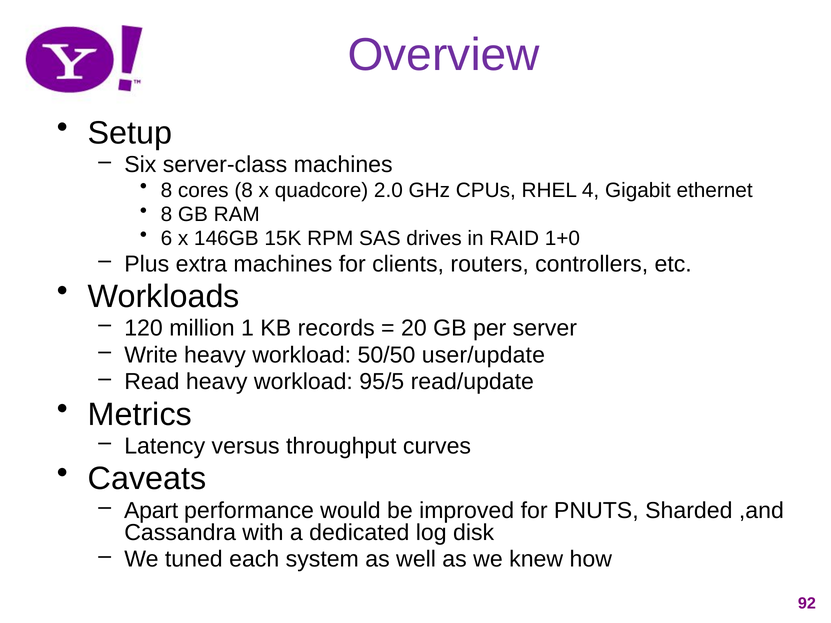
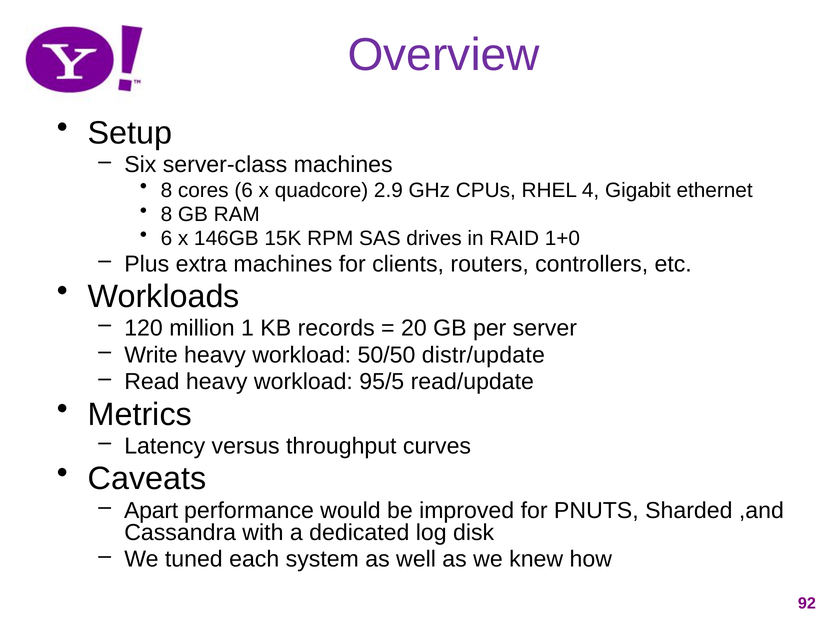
cores 8: 8 -> 6 (244, 190)
2.0: 2.0 -> 2.9 (388, 190)
user/update: user/update -> distr/update (483, 355)
